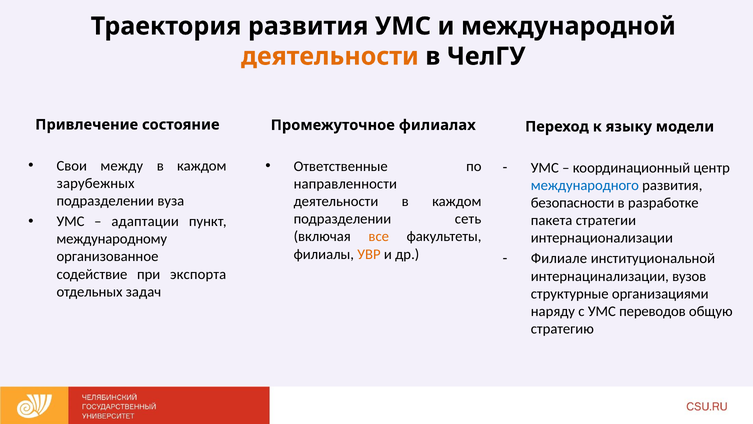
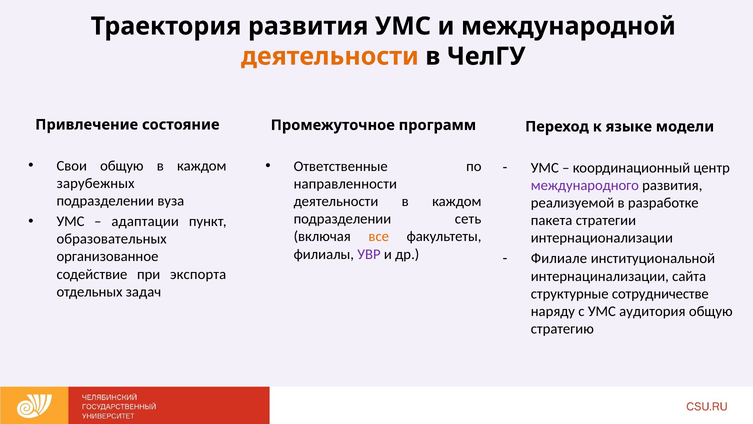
филиалах: филиалах -> программ (437, 125)
языку: языку -> языке (629, 127)
Свои между: между -> общую (122, 166)
международного colour: blue -> purple (585, 185)
безопасности: безопасности -> реализуемой (573, 203)
международному: международному -> образовательных (112, 239)
УВР colour: orange -> purple (369, 254)
вузов: вузов -> сайта (689, 276)
организациями: организациями -> сотрудничестве (660, 294)
переводов: переводов -> аудитория (652, 311)
